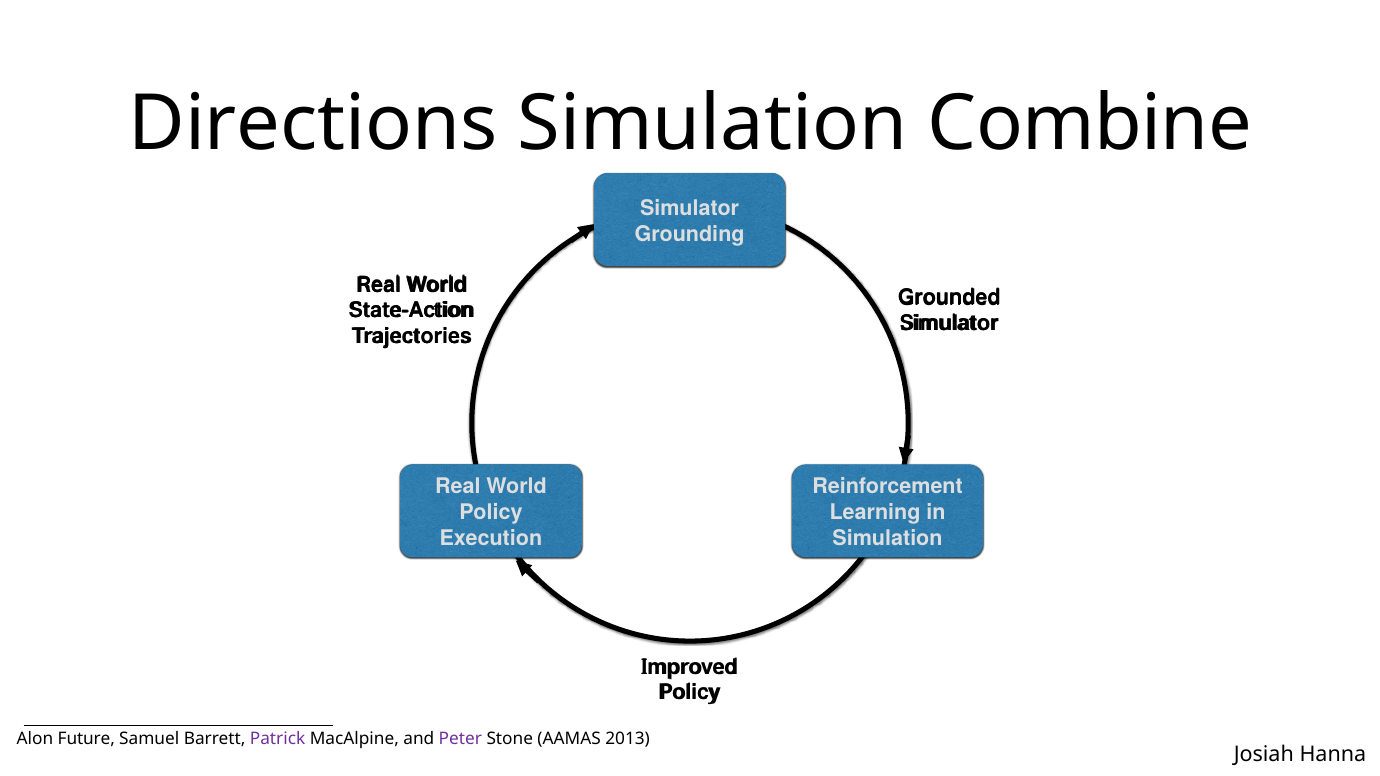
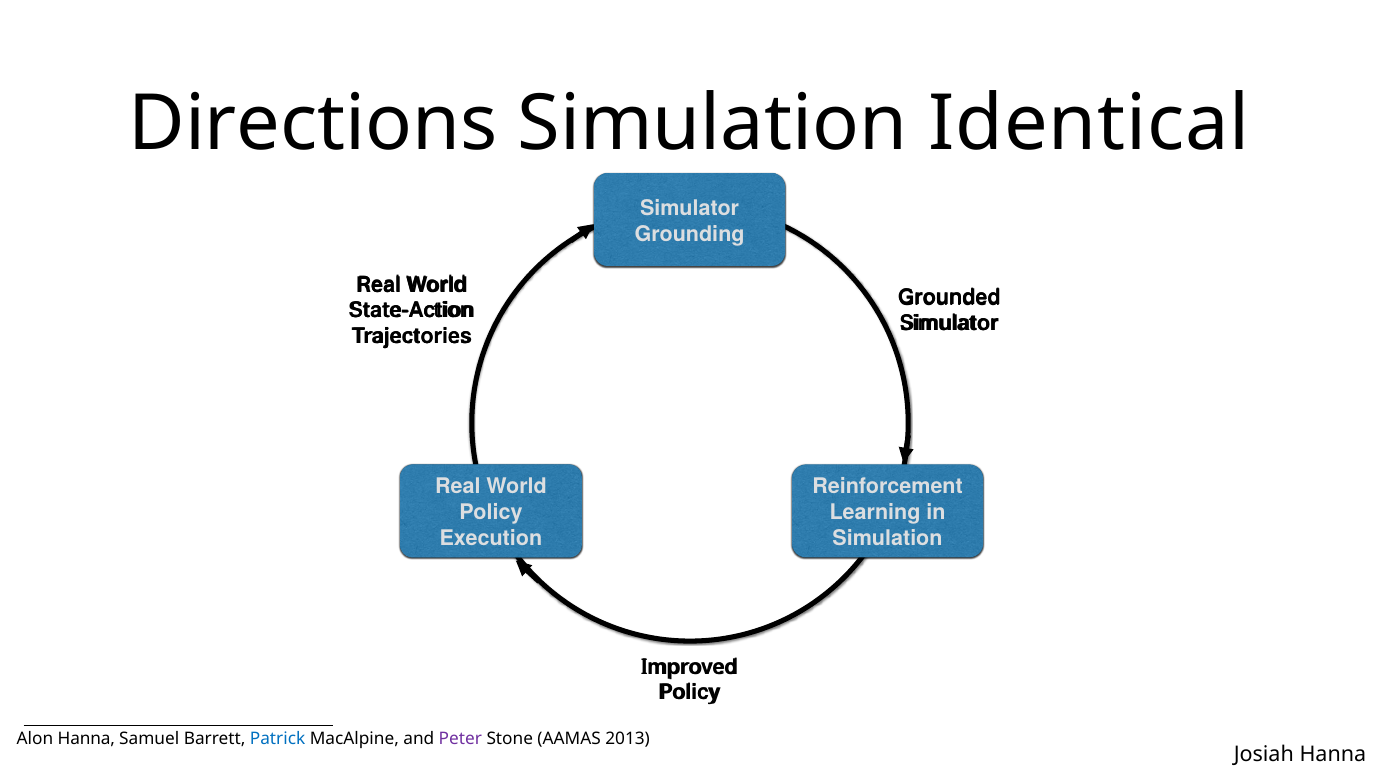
Combine: Combine -> Identical (1089, 124)
Alon Future: Future -> Hanna (86, 739)
Patrick colour: purple -> blue (278, 739)
